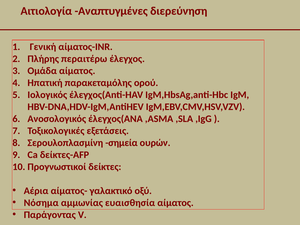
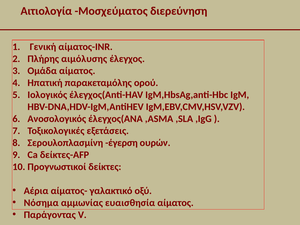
Αναπτυγμένες: Αναπτυγμένες -> Μοσχεύματος (111, 11)
περαιτέρω: περαιτέρω -> αιμόλυσης (84, 59)
σημεία: σημεία -> έγερση (121, 143)
